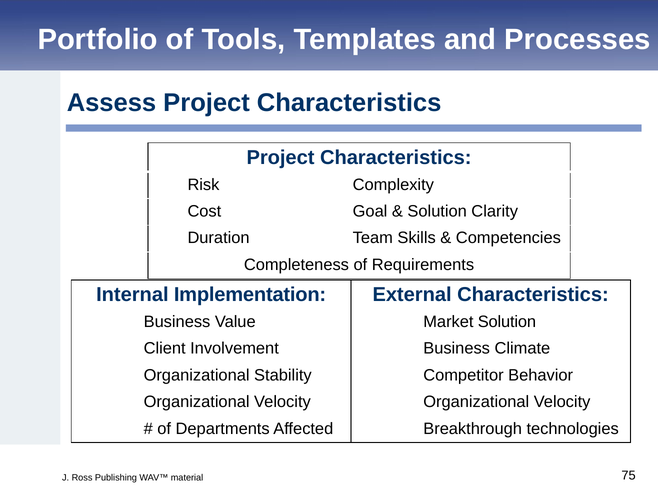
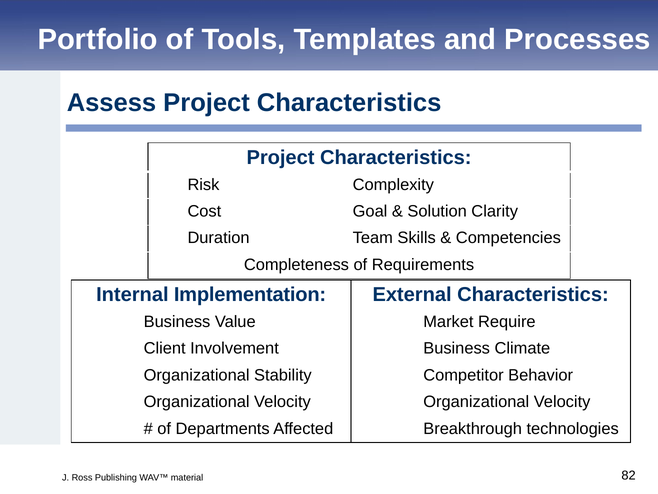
Market Solution: Solution -> Require (507, 322)
75: 75 -> 82 (629, 475)
